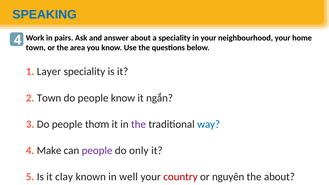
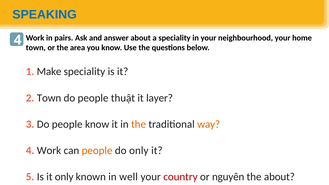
Layer: Layer -> Make (49, 72)
people know: know -> thuật (123, 98)
ngắn: ngắn -> layer (160, 98)
people thơm: thơm -> know (97, 124)
the colour: purple -> orange (139, 124)
way colour: blue -> orange (209, 124)
4 Make: Make -> Work (49, 151)
people colour: purple -> orange (97, 151)
it clay: clay -> only (64, 177)
